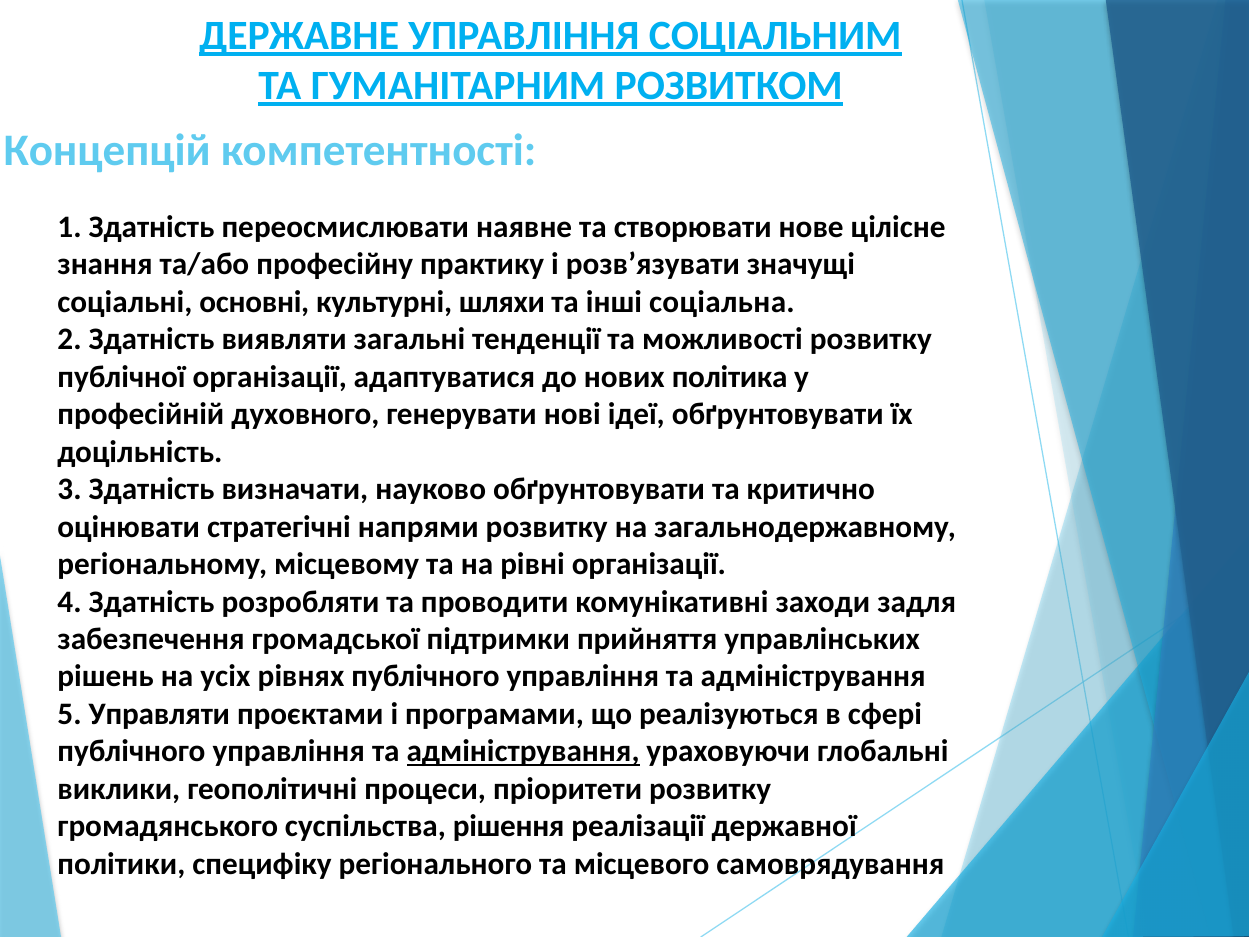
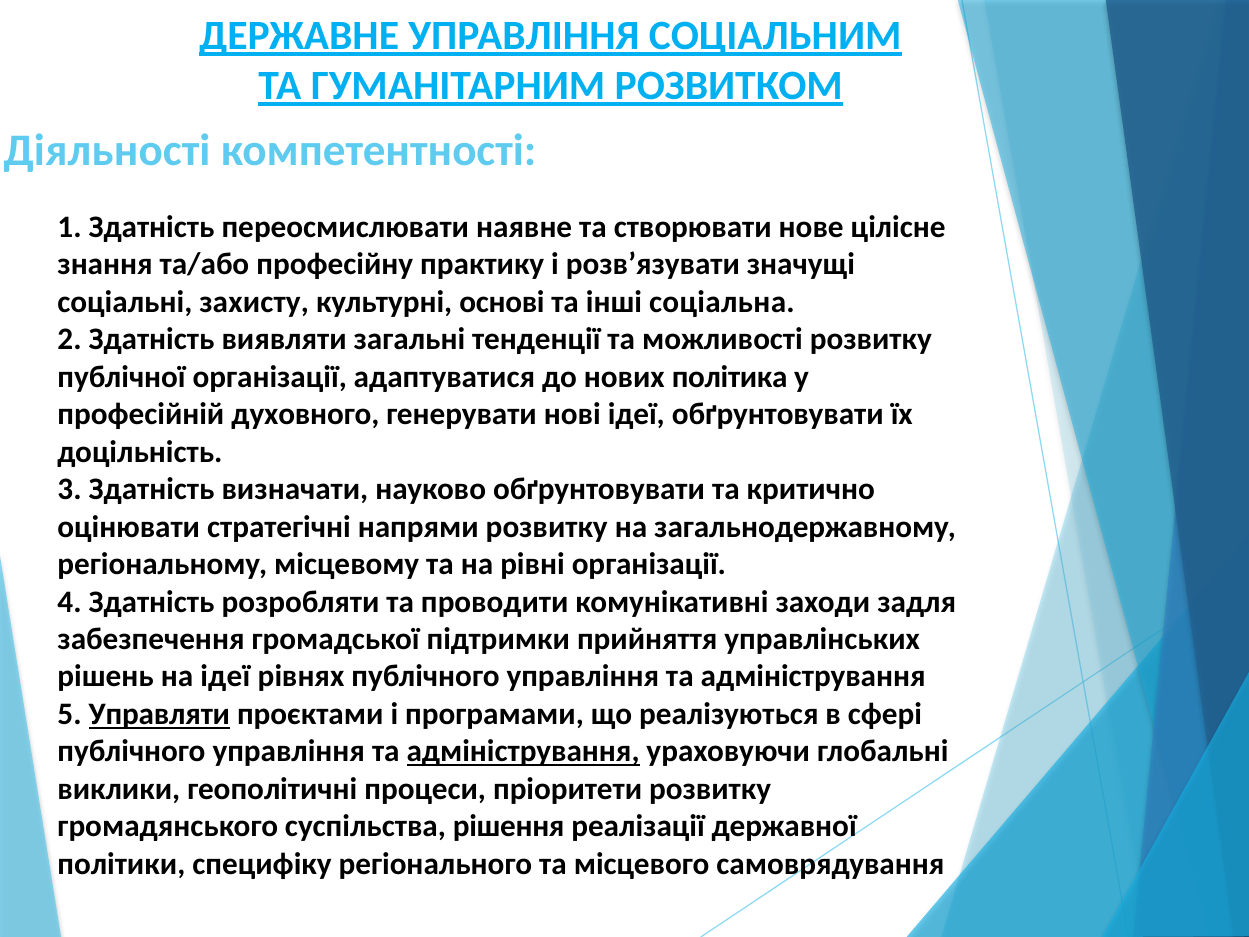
Концепцій: Концепцій -> Діяльності (107, 151)
основні: основні -> захисту (254, 302)
шляхи: шляхи -> основі (502, 302)
на усіх: усіх -> ідеї (225, 676)
Управляти underline: none -> present (159, 714)
